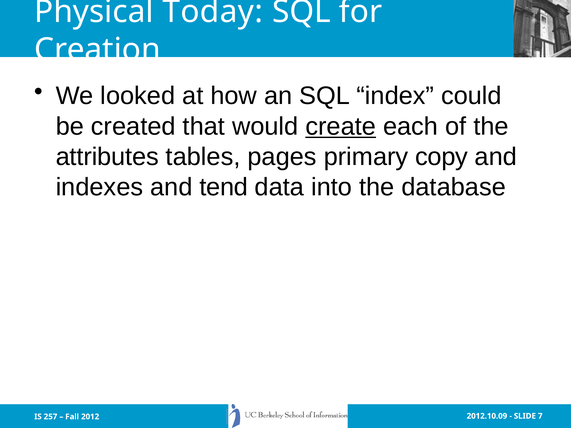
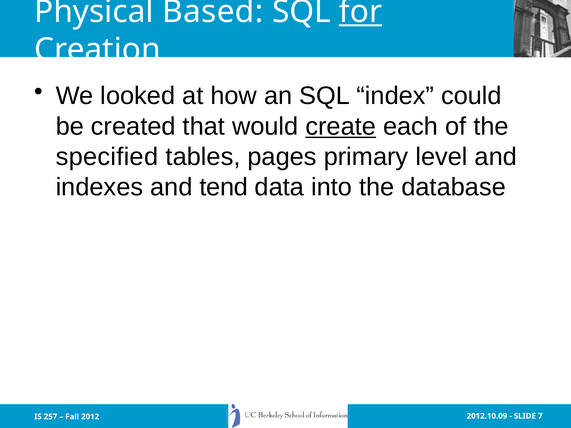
Today: Today -> Based (213, 12)
for underline: none -> present (361, 12)
attributes: attributes -> specified (107, 157)
copy: copy -> level (441, 157)
